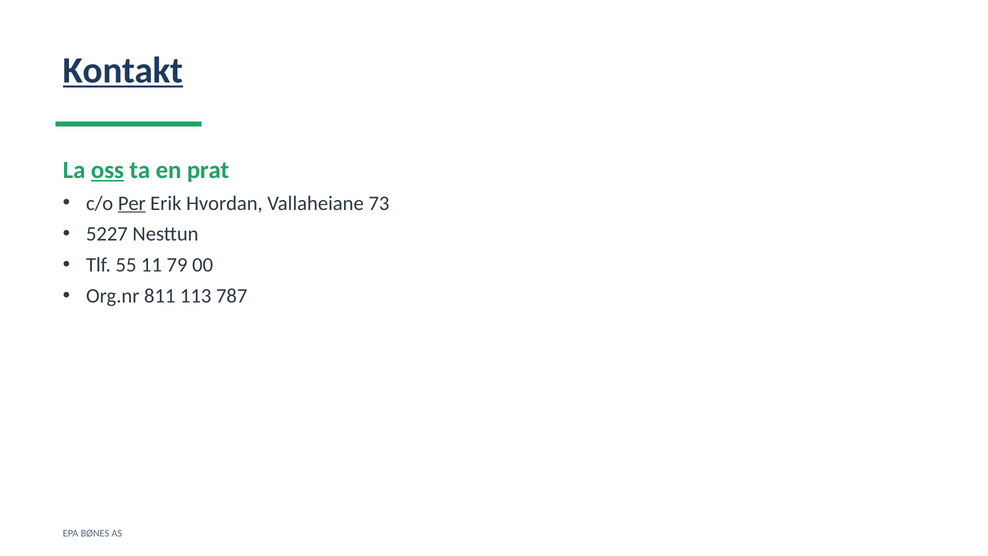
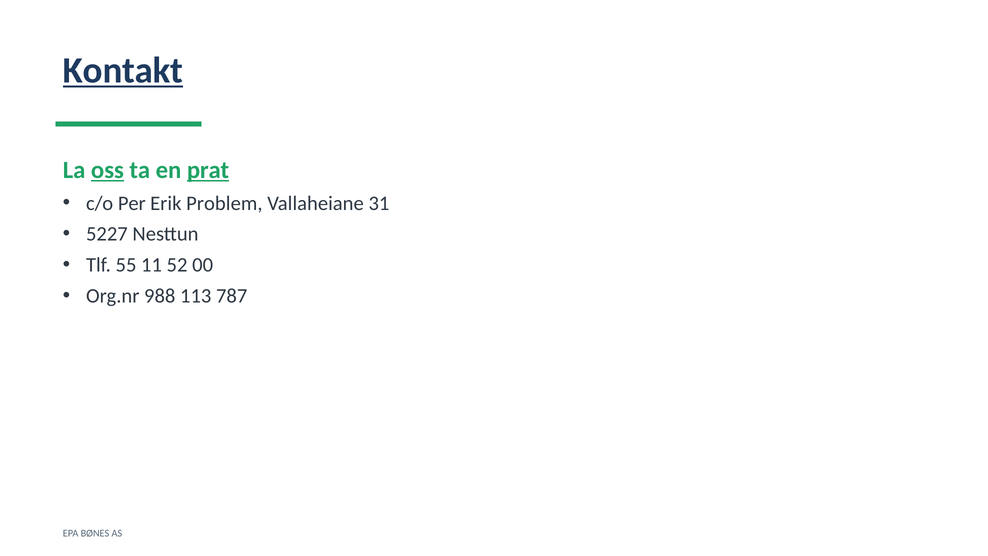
prat underline: none -> present (208, 170)
Per underline: present -> none (132, 203)
Hvordan: Hvordan -> Problem (224, 203)
73: 73 -> 31 (379, 203)
79: 79 -> 52 (177, 265)
811: 811 -> 988 (160, 296)
